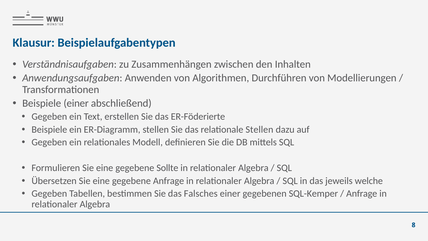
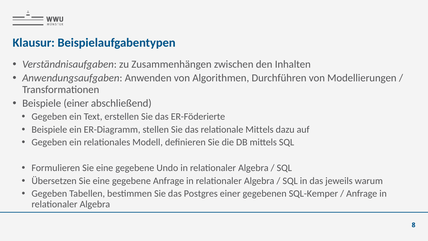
relationale Stellen: Stellen -> Mittels (259, 129)
Sollte: Sollte -> Undo (167, 168)
welche: welche -> warum (369, 181)
Falsches: Falsches -> Postgres (201, 193)
